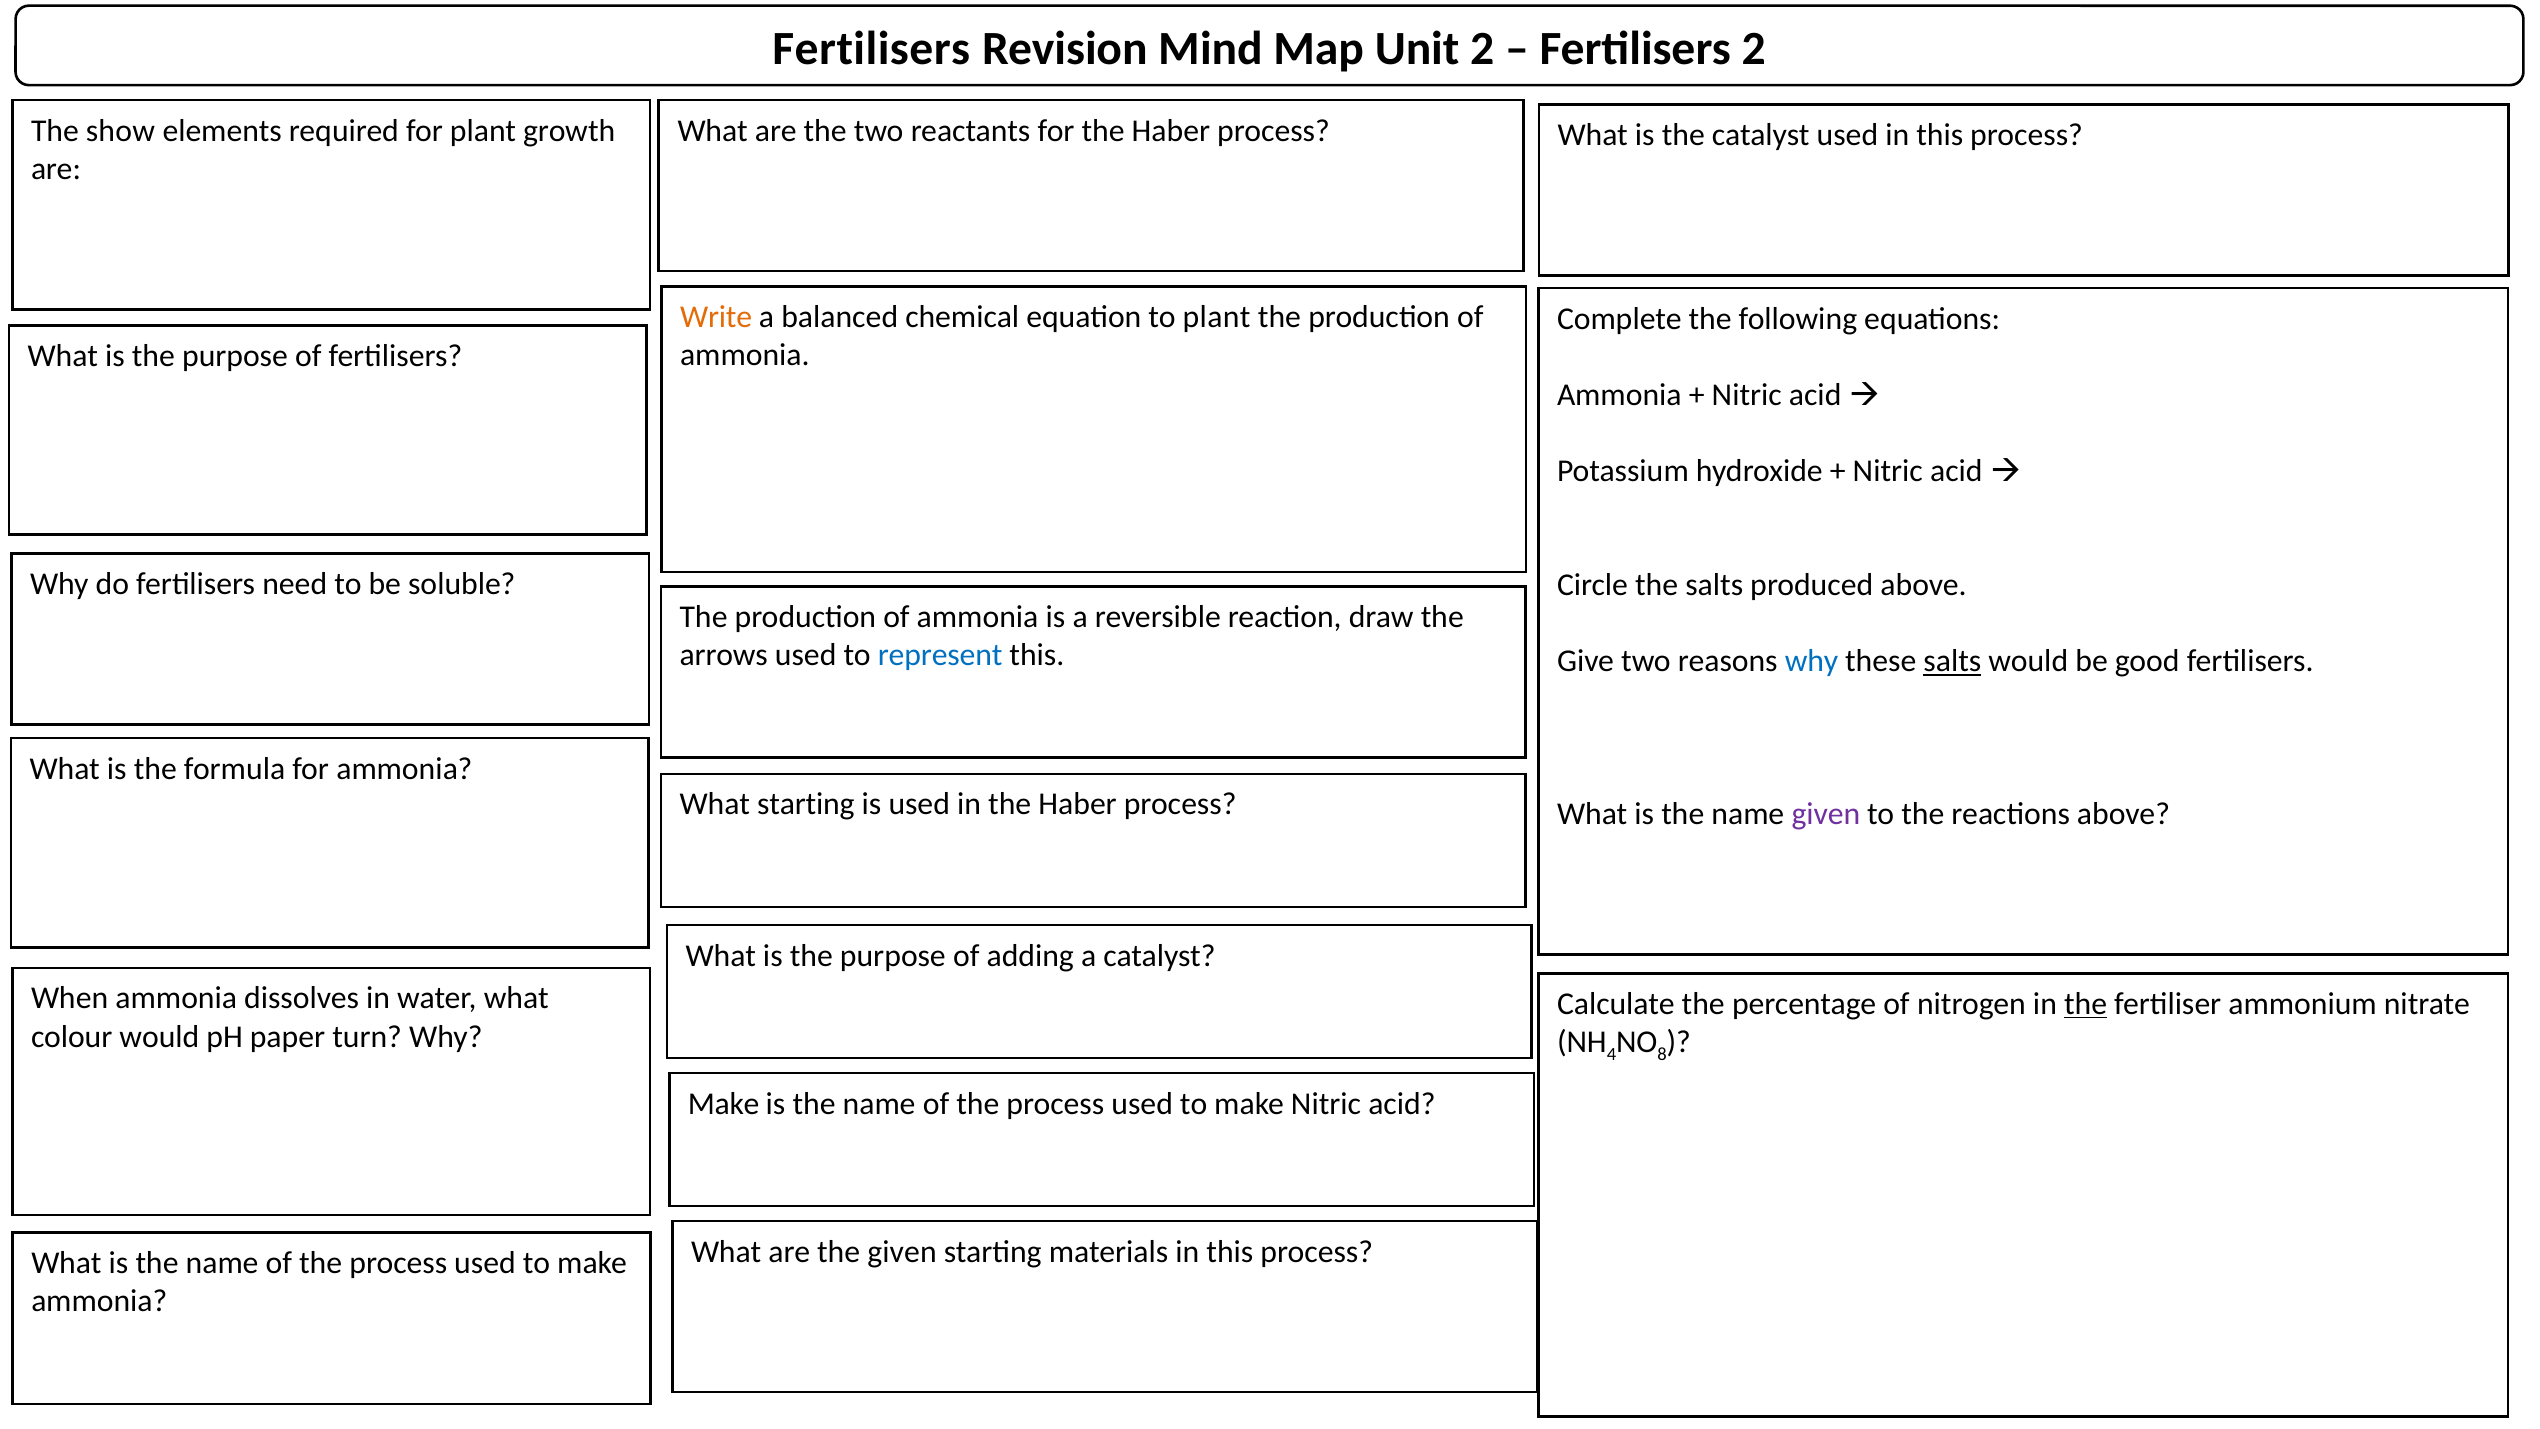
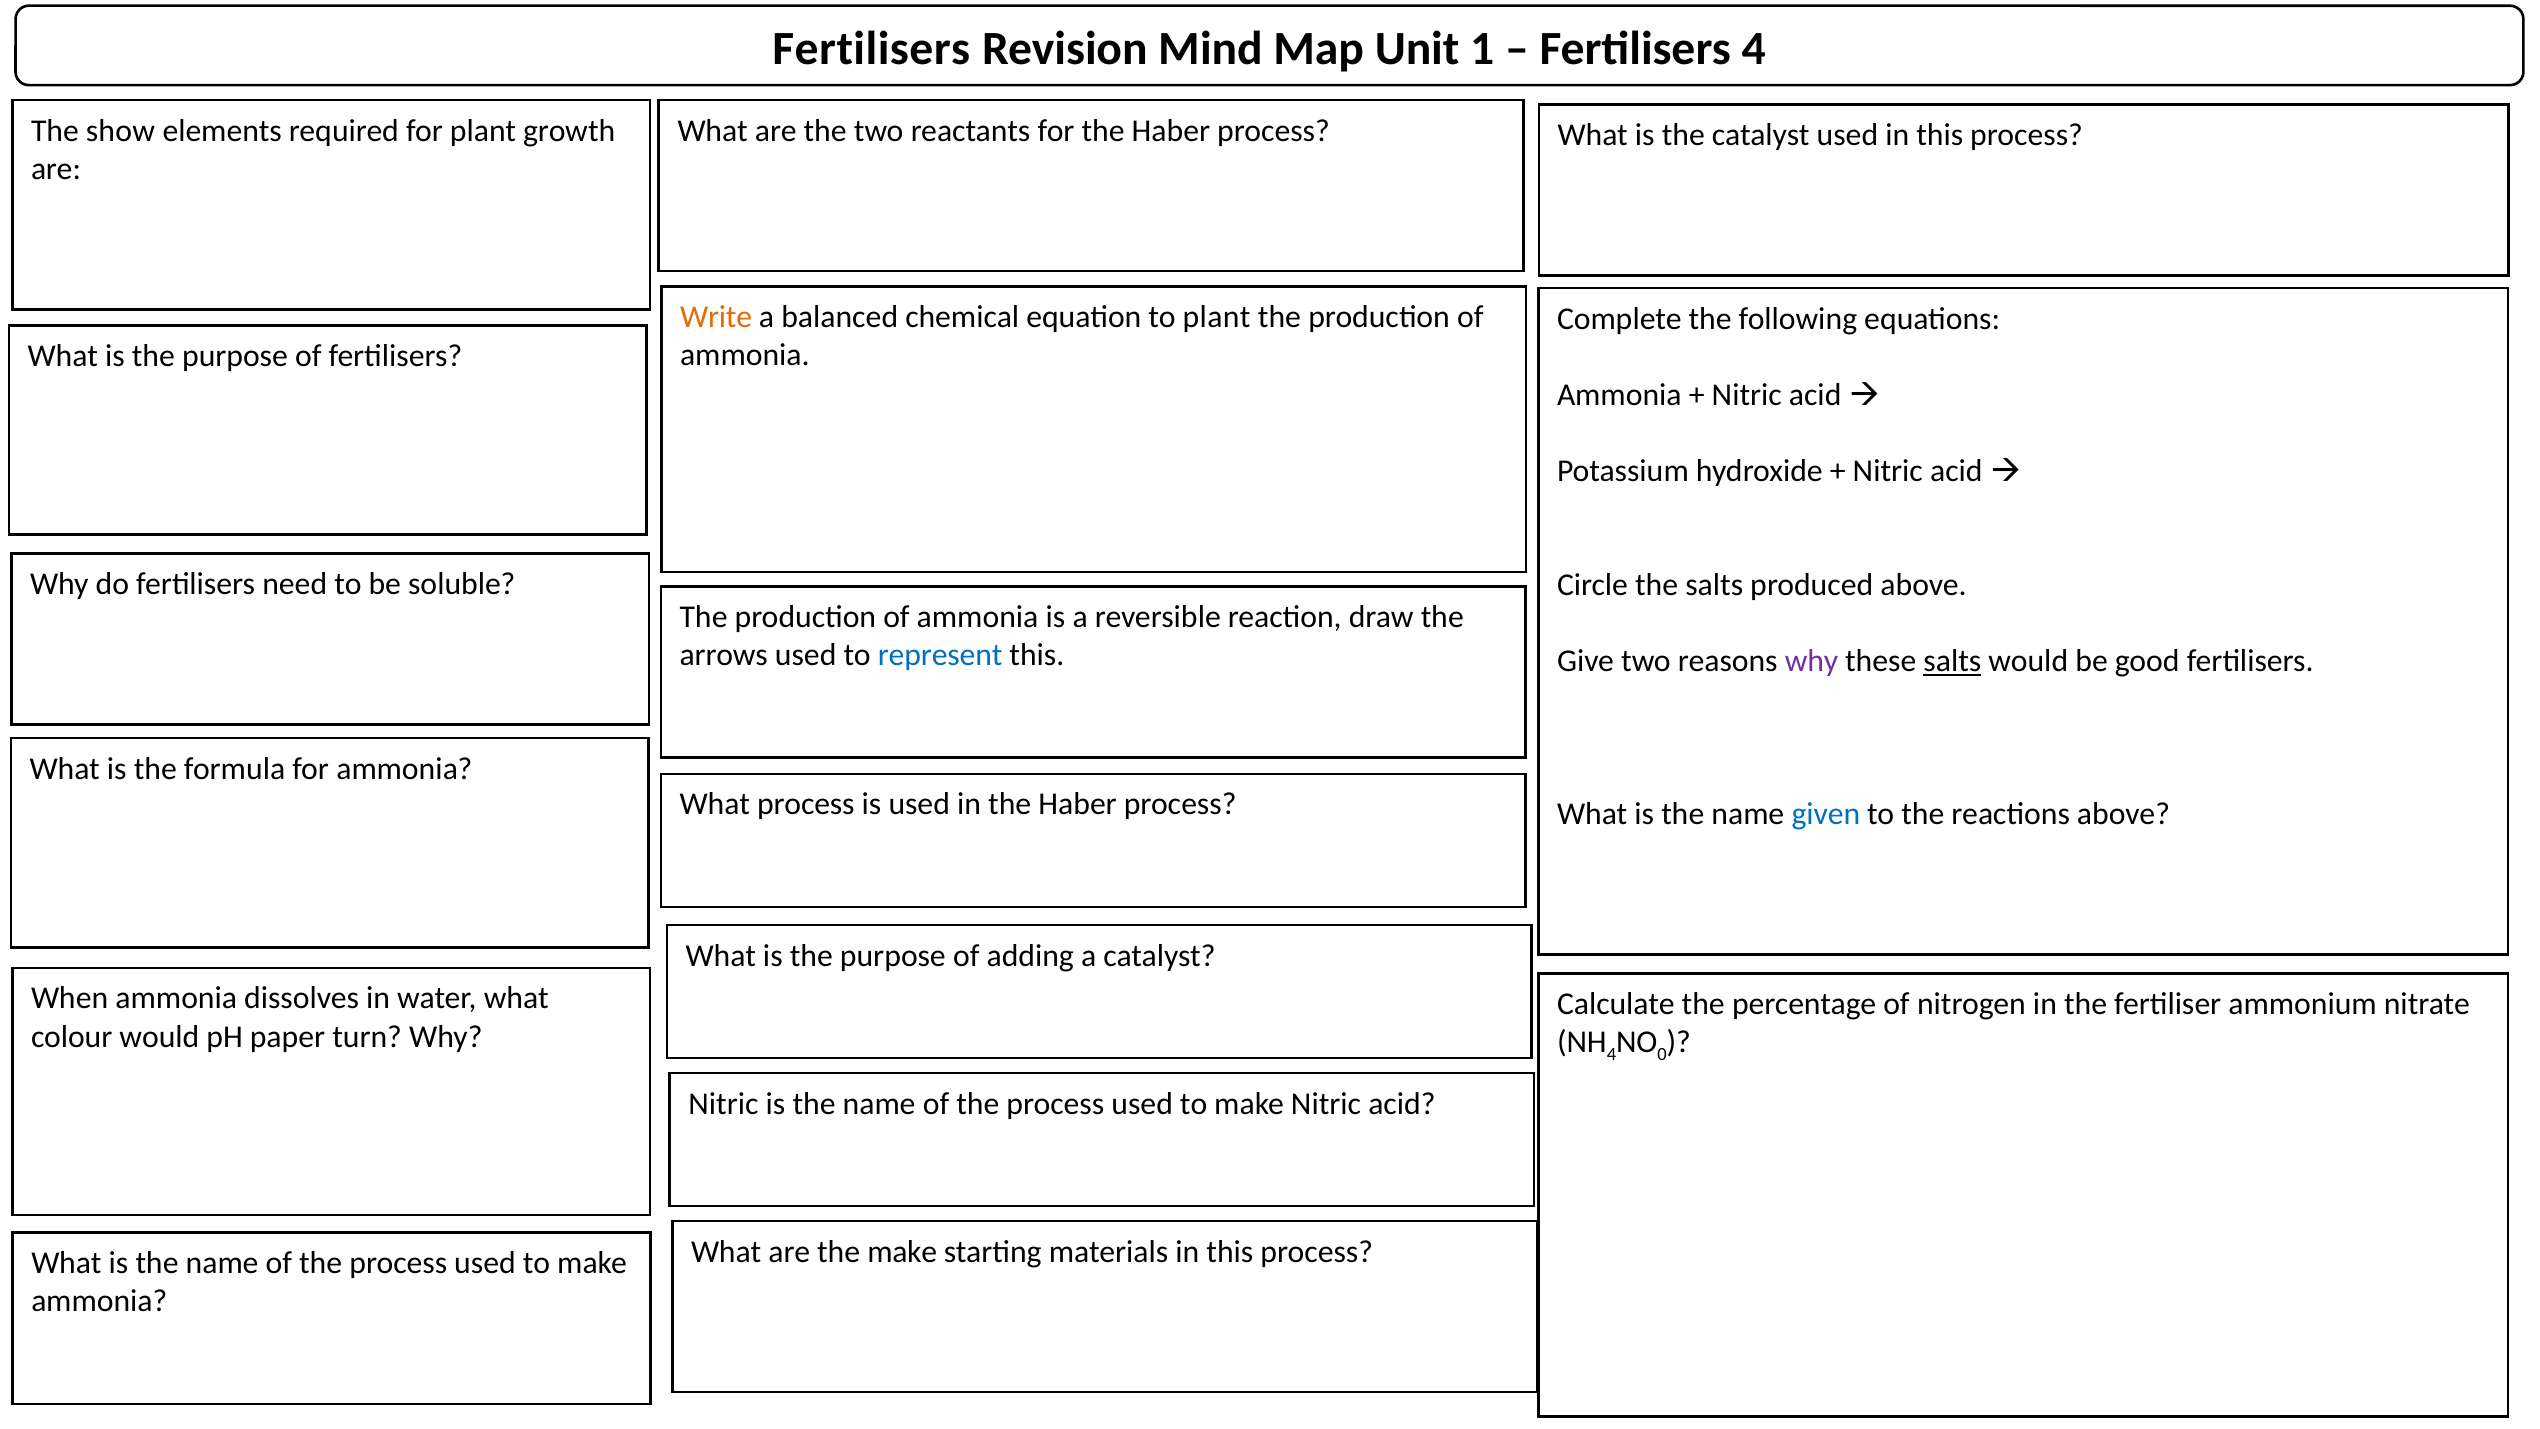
Unit 2: 2 -> 1 (1482, 49)
Fertilisers 2: 2 -> 4 (1754, 49)
why colour: blue -> purple (1812, 661)
What starting: starting -> process (806, 804)
given colour: purple -> blue (1826, 814)
the underline: present -> none (2086, 1004)
8: 8 -> 0 (1662, 1054)
Make: Make -> Nitric (723, 1103)
the given: given -> make (902, 1251)
